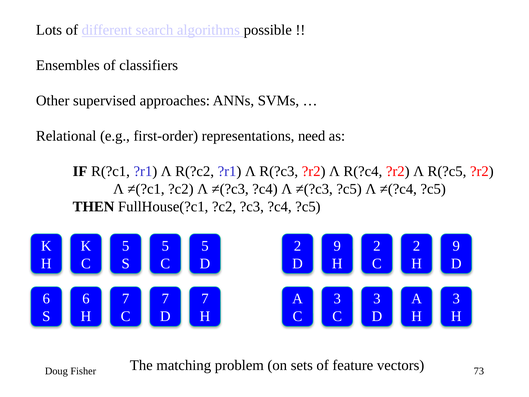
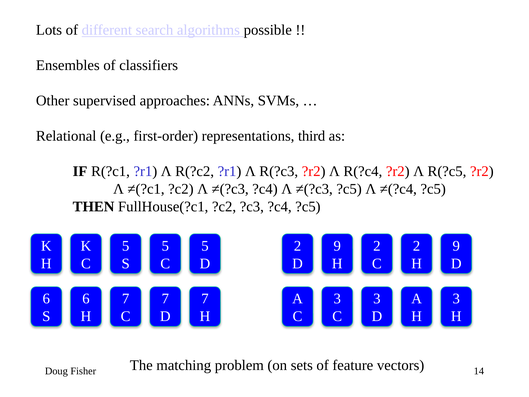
need: need -> third (312, 136)
73: 73 -> 14 (479, 371)
